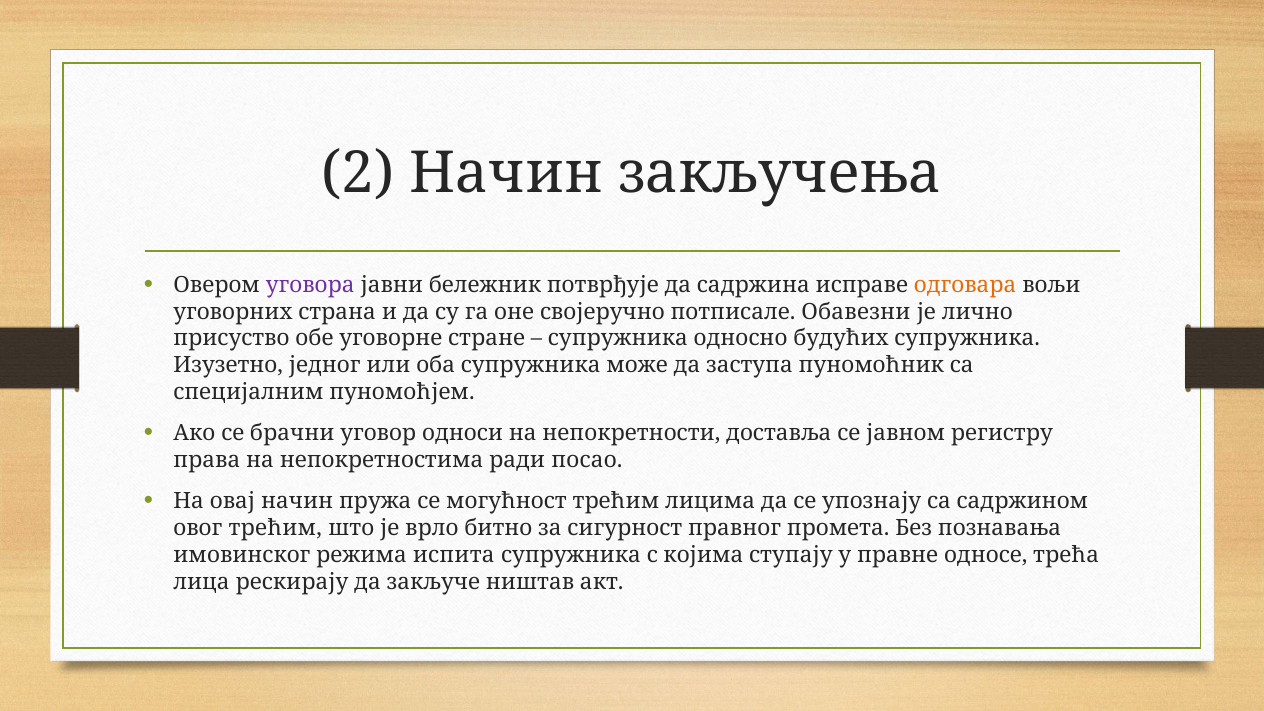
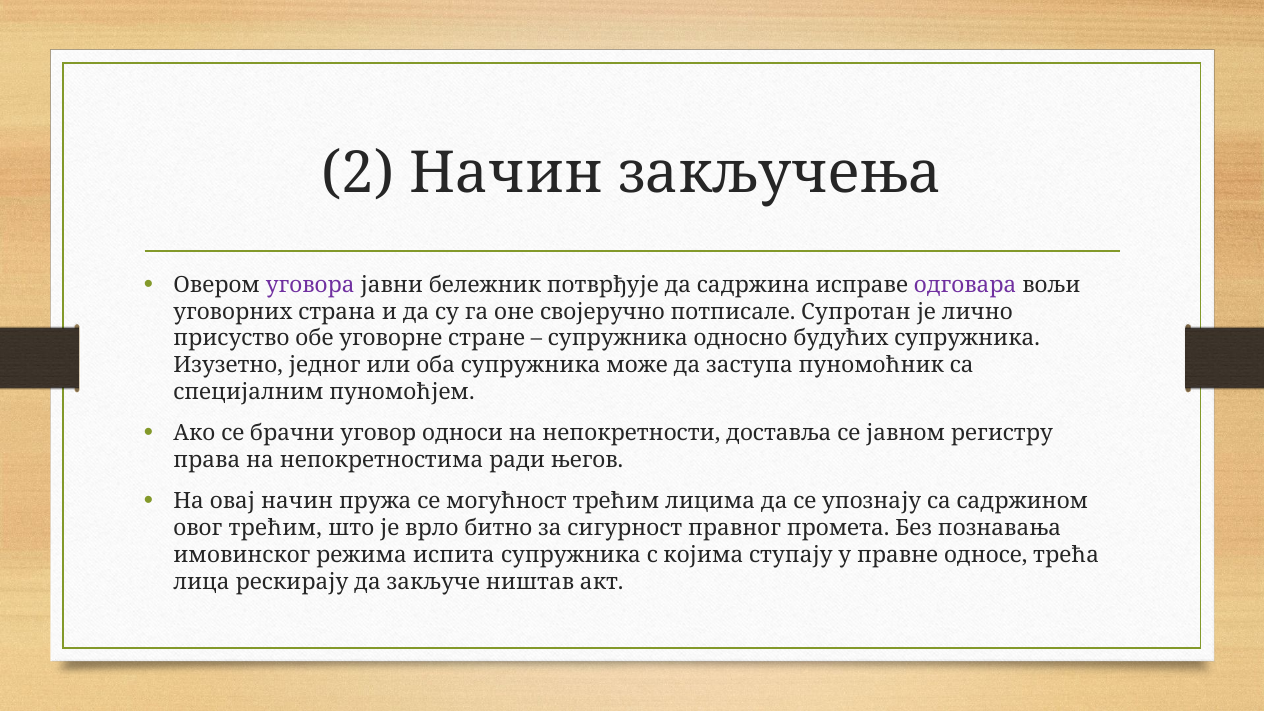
одговара colour: orange -> purple (965, 285)
Обавезни: Обавезни -> Супротан (856, 312)
посао: посао -> његов (587, 460)
